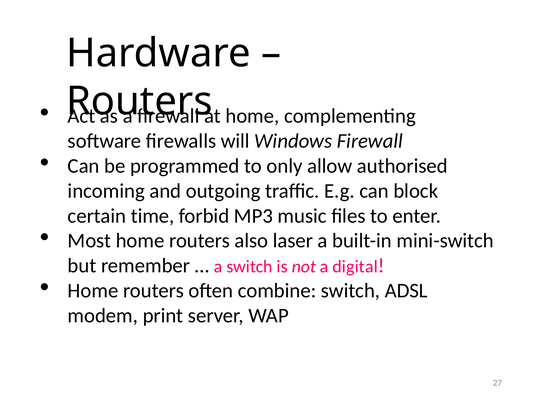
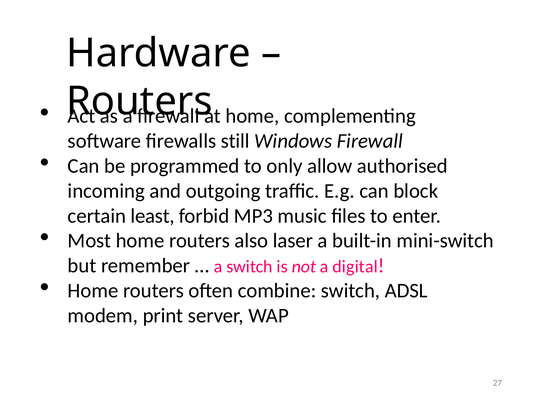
will: will -> still (235, 141)
time: time -> least (153, 216)
